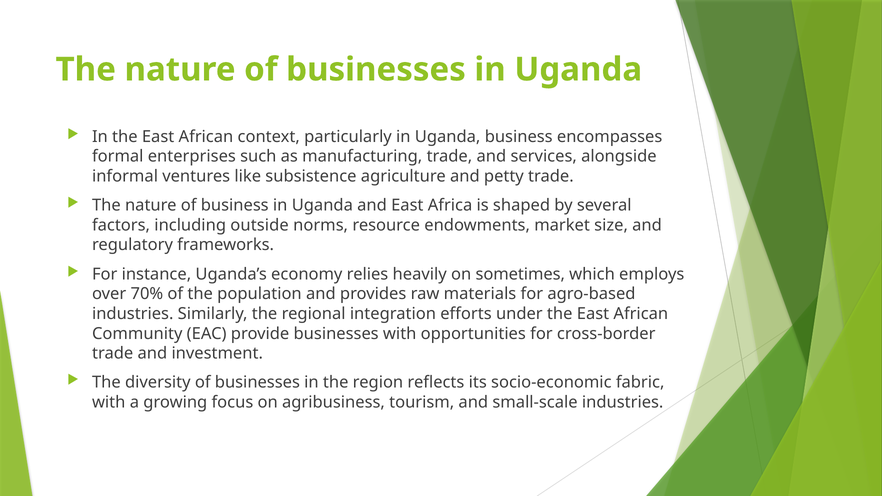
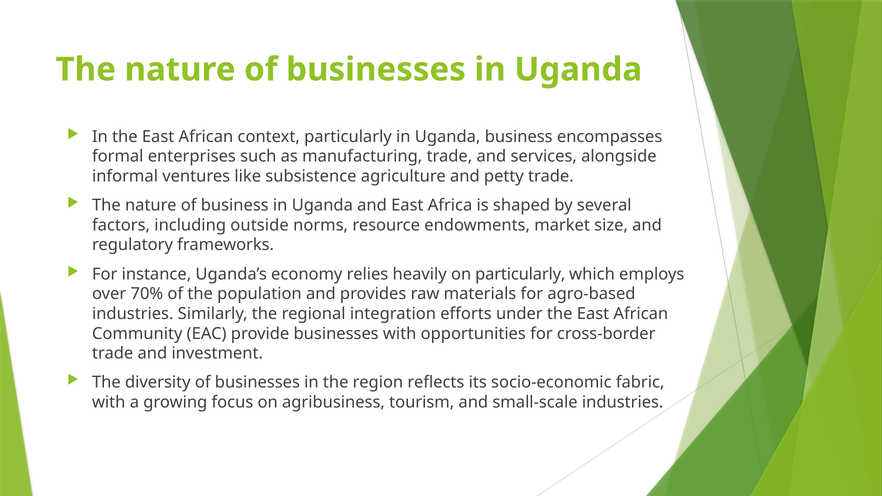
on sometimes: sometimes -> particularly (520, 274)
